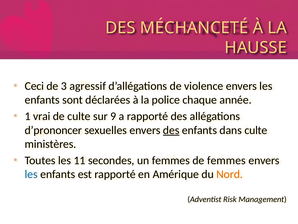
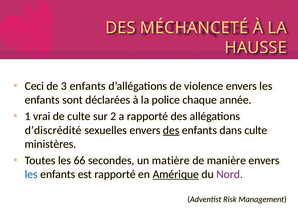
3 agressif: agressif -> enfants (88, 86)
9: 9 -> 2 (113, 116)
d’prononcer: d’prononcer -> d’discrédité (53, 130)
11: 11 -> 66 (80, 160)
un femmes: femmes -> matière (171, 160)
de femmes: femmes -> manière (226, 160)
Amérique underline: none -> present (176, 174)
Nord colour: orange -> purple (230, 174)
